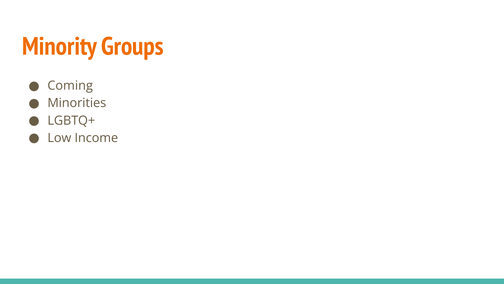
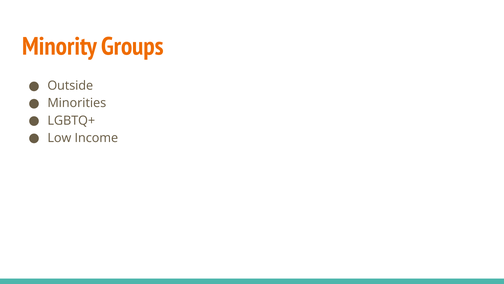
Coming: Coming -> Outside (70, 86)
